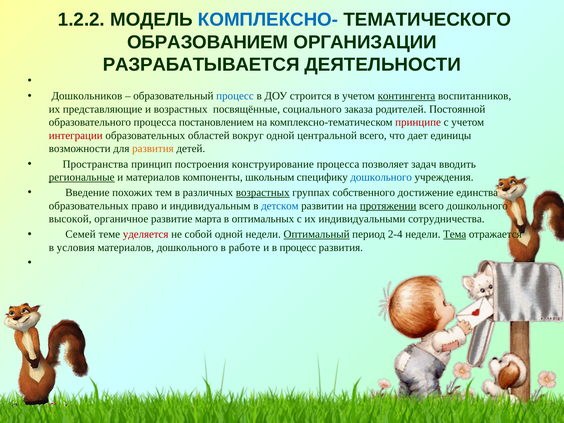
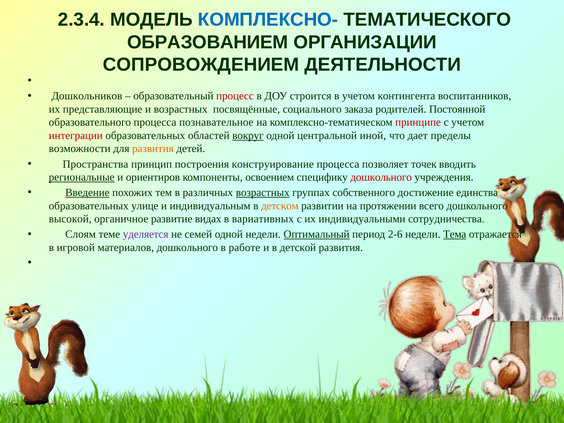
1.2.2: 1.2.2 -> 2.3.4 (81, 20)
РАЗРАБАТЫВАЕТСЯ: РАЗРАБАТЫВАЕТСЯ -> СОПРОВОЖДЕНИЕМ (201, 65)
процесс colour: blue -> red (235, 96)
контингента underline: present -> none (406, 96)
постановлением: постановлением -> познавательное (216, 122)
вокруг underline: none -> present (248, 136)
центральной всего: всего -> иной (373, 136)
единицы: единицы -> пределы (451, 136)
задач: задач -> точек (424, 164)
и материалов: материалов -> ориентиров (153, 177)
школьным: школьным -> освоением (270, 177)
дошкольного colour: blue -> red (381, 177)
Введение underline: none -> present (87, 193)
право: право -> улице (145, 206)
детском colour: blue -> orange (280, 206)
протяжении underline: present -> none (388, 206)
марта: марта -> видах (208, 219)
оптимальных: оптимальных -> вариативных (263, 219)
Семей: Семей -> Слоям (81, 234)
уделяется colour: red -> purple (146, 234)
собой: собой -> семей (198, 234)
2-4: 2-4 -> 2-6 (395, 234)
условия: условия -> игровой (76, 247)
в процесс: процесс -> детской (298, 247)
